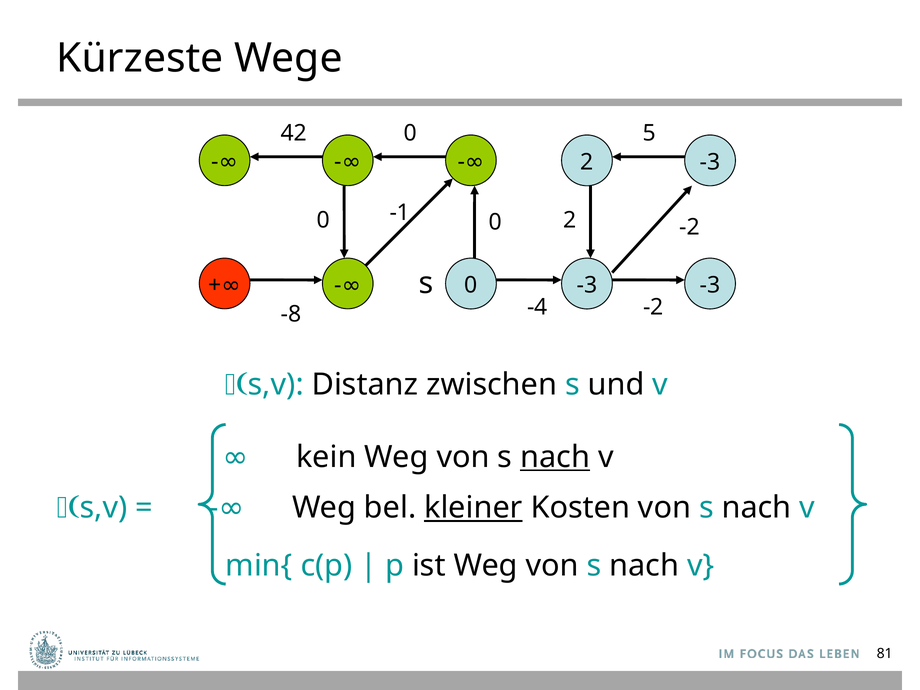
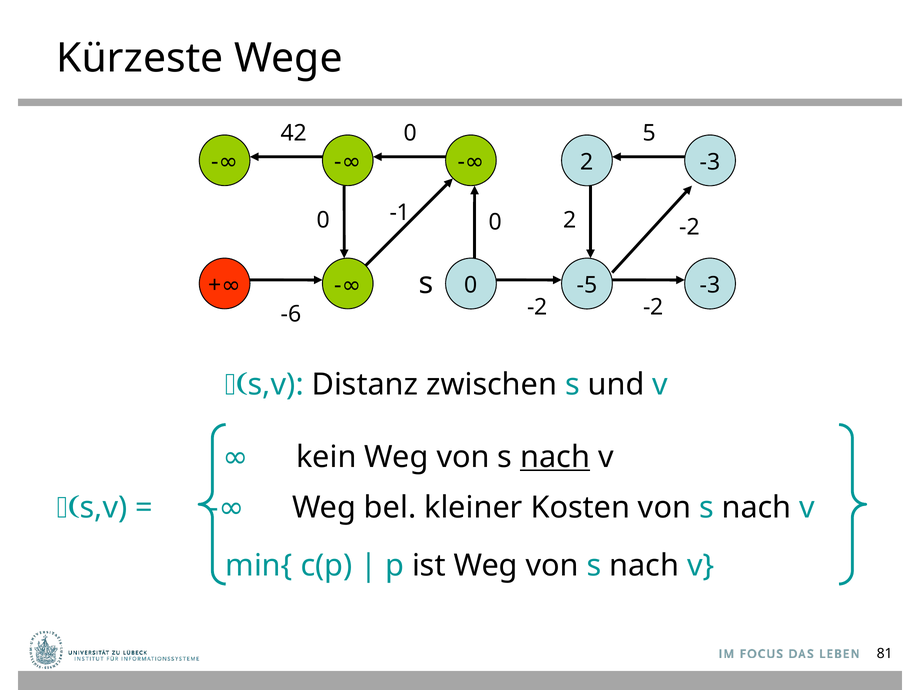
-3: -3 -> -5 (587, 285)
-4: -4 -> -2 (537, 307)
-8: -8 -> -6 (291, 314)
kleiner underline: present -> none (473, 508)
